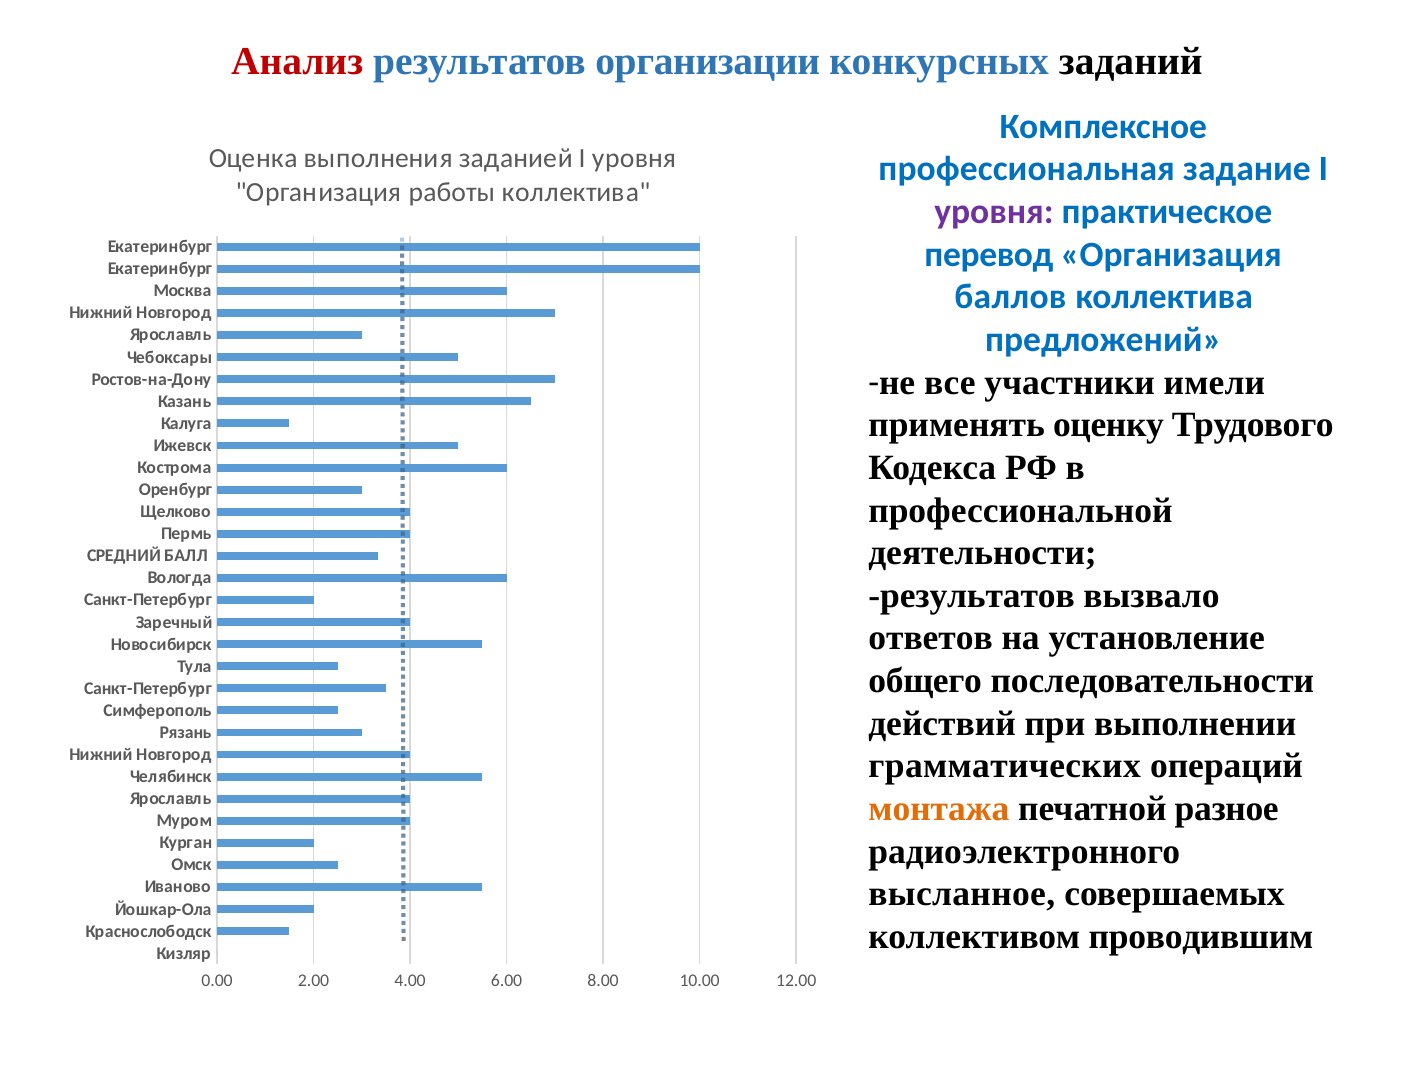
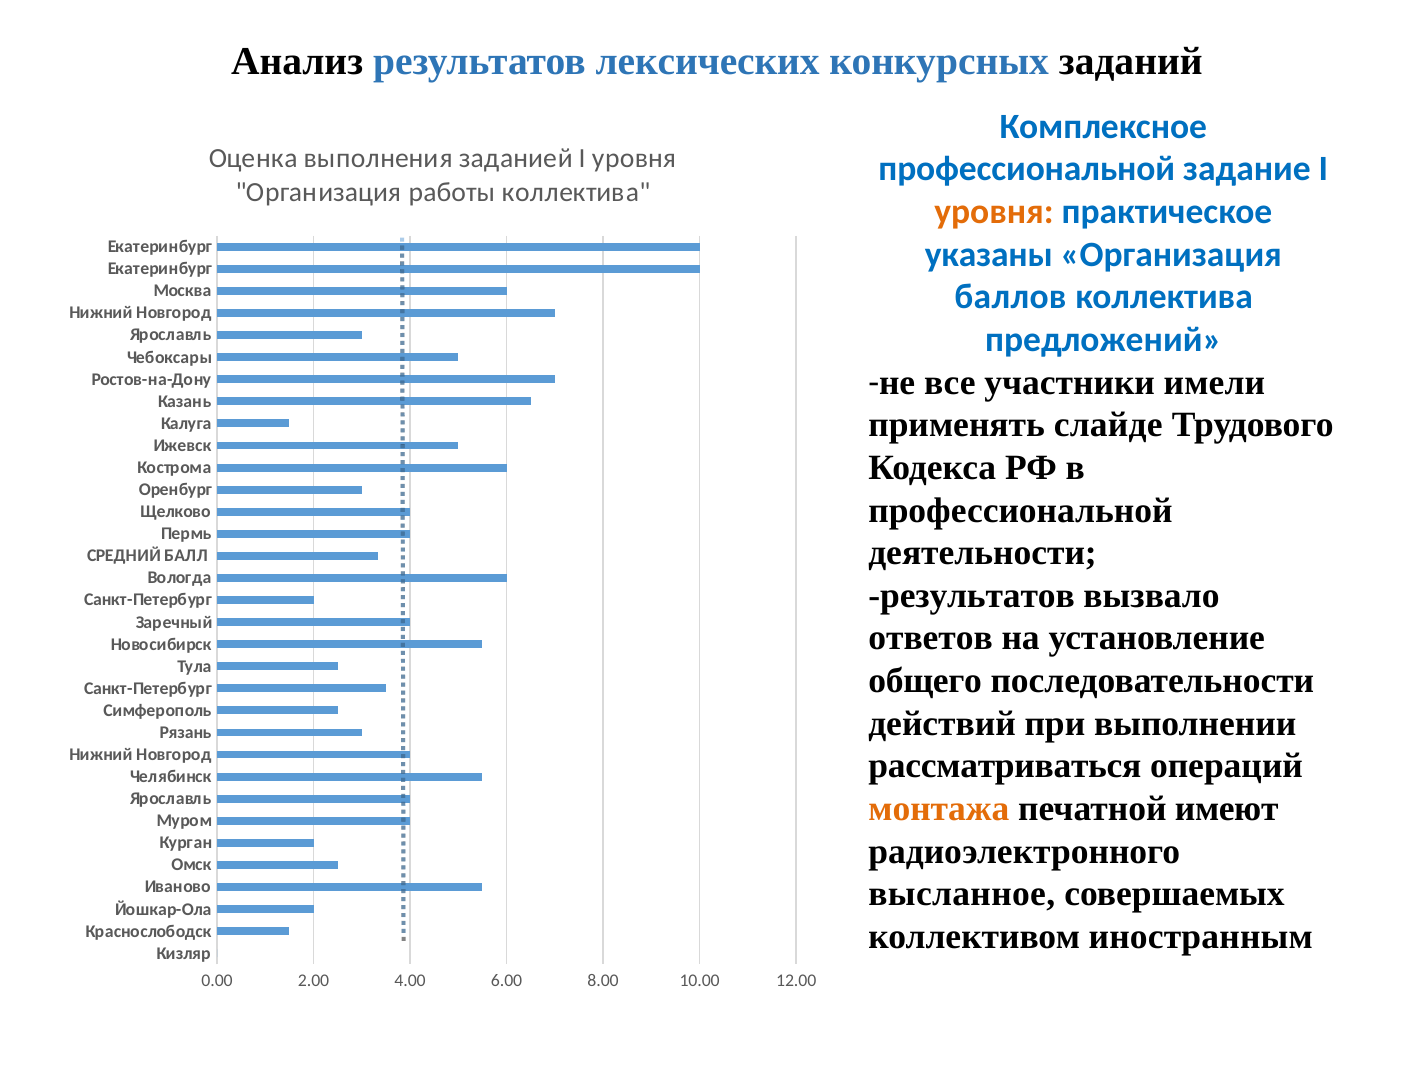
Анализ colour: red -> black (297, 61)
организации: организации -> лексических (708, 61)
профессиональная: профессиональная -> профессиональной (1027, 169)
уровня colour: purple -> orange (994, 212)
перевод: перевод -> указаны (989, 254)
оценку: оценку -> слайде (1108, 425)
грамматических: грамматических -> рассматриваться (1005, 766)
разное: разное -> имеют (1227, 809)
проводившим: проводившим -> иностранным (1201, 936)
